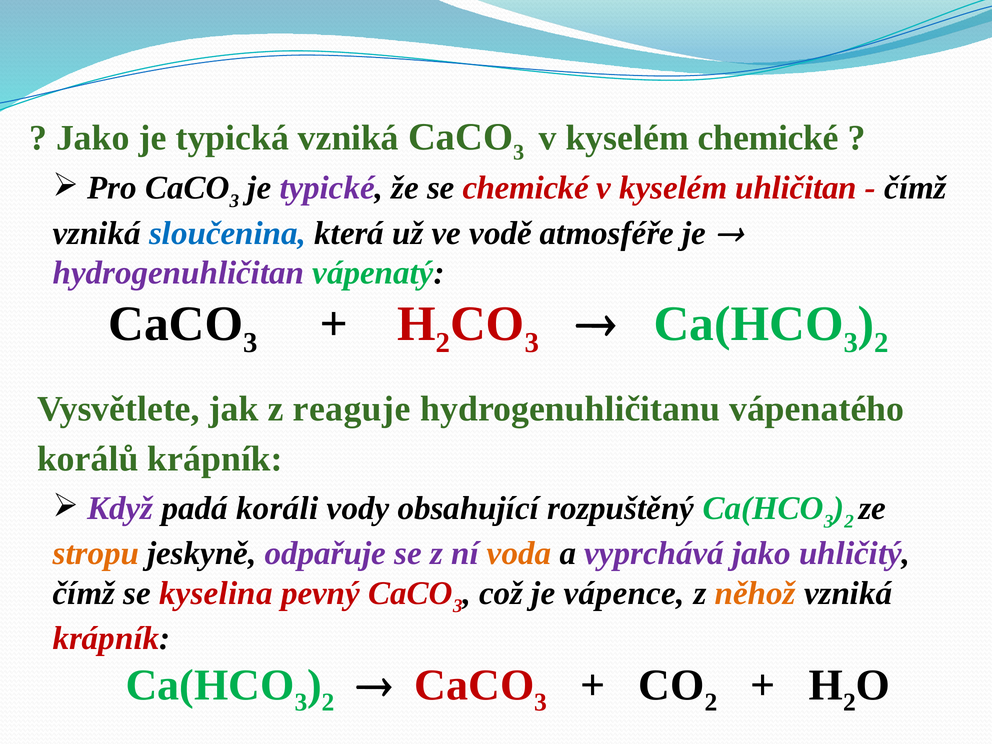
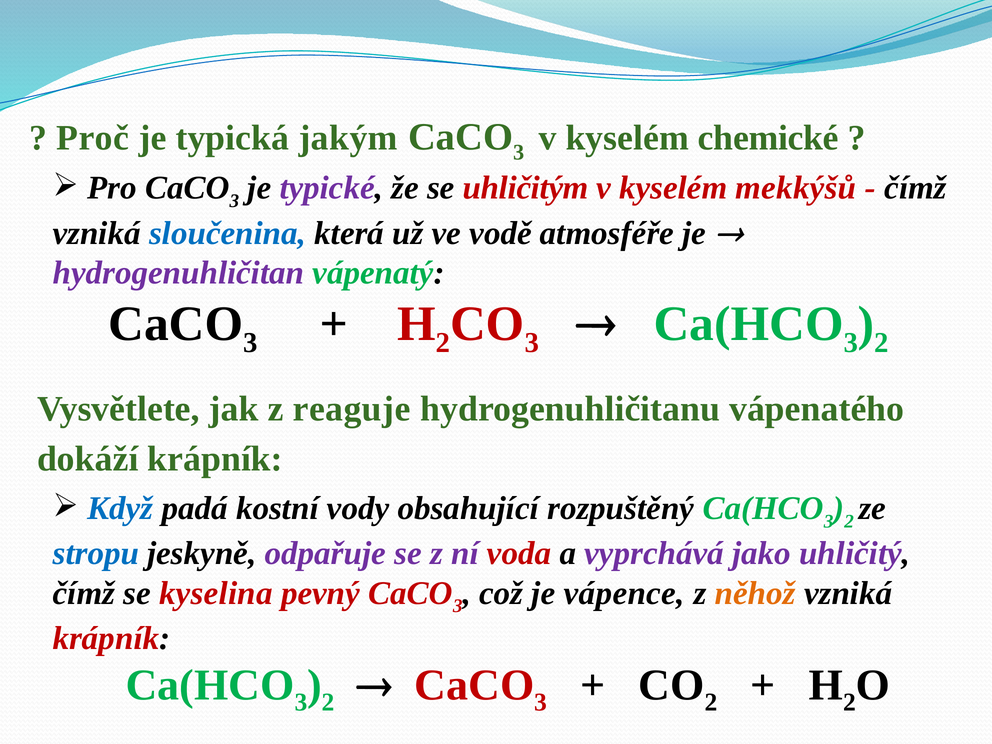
Jako: Jako -> Proč (93, 138)
typická vzniká: vzniká -> jakým (348, 138)
se chemické: chemické -> uhličitým (526, 188)
uhličitan: uhličitan -> mekkýšů (796, 188)
korálů: korálů -> dokáží (88, 459)
Když colour: purple -> blue (120, 508)
koráli: koráli -> kostní (277, 508)
stropu colour: orange -> blue (96, 554)
voda colour: orange -> red (519, 554)
